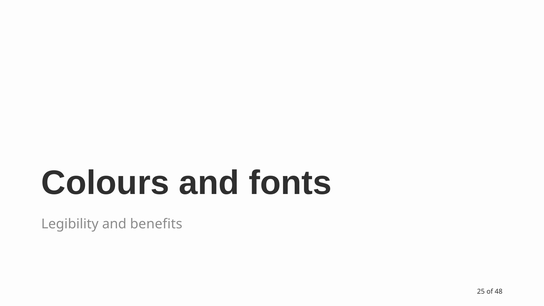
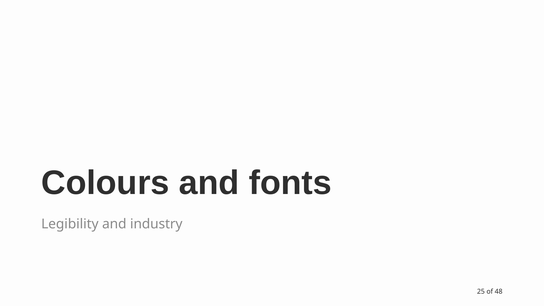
benefits: benefits -> industry (156, 224)
